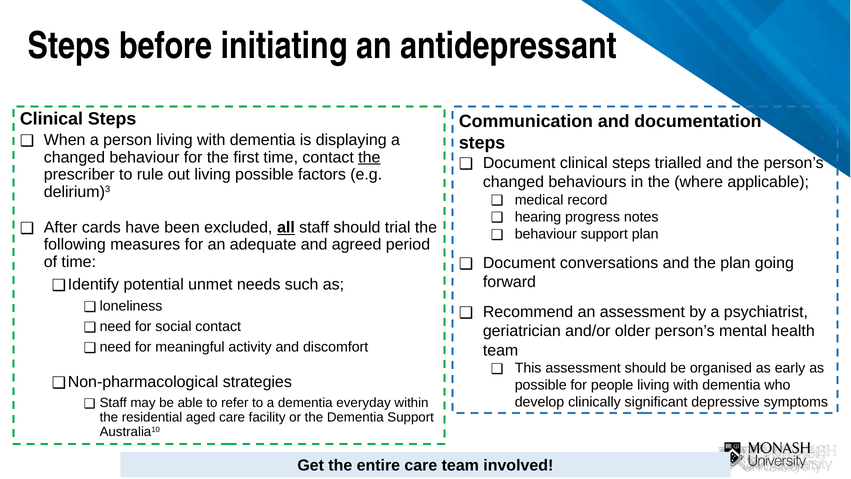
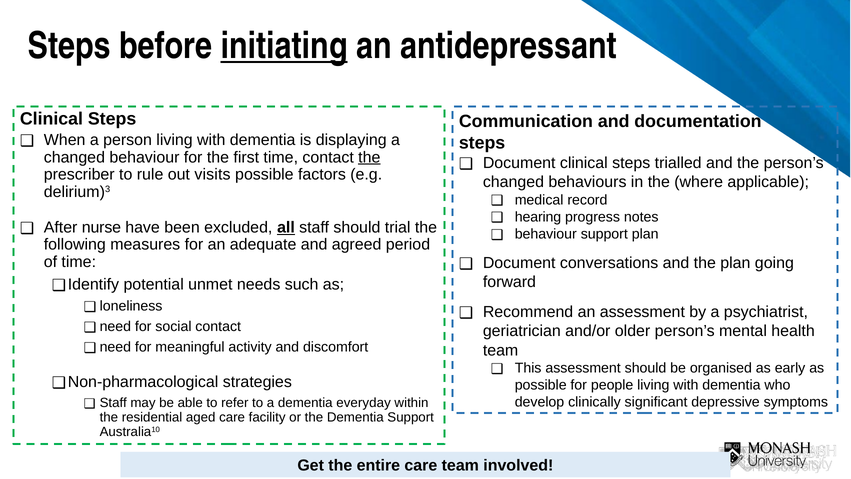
initiating underline: none -> present (284, 46)
out living: living -> visits (212, 174)
cards: cards -> nurse (101, 227)
